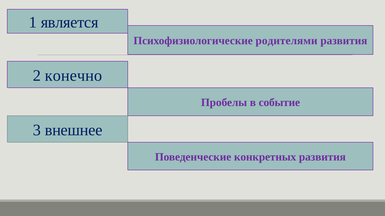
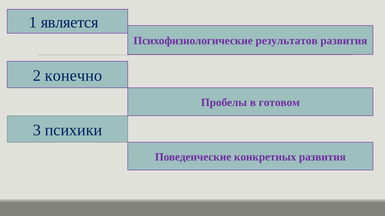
родителями: родителями -> результатов (287, 41)
событие: событие -> готовом (279, 103)
внешнее: внешнее -> психики (74, 130)
